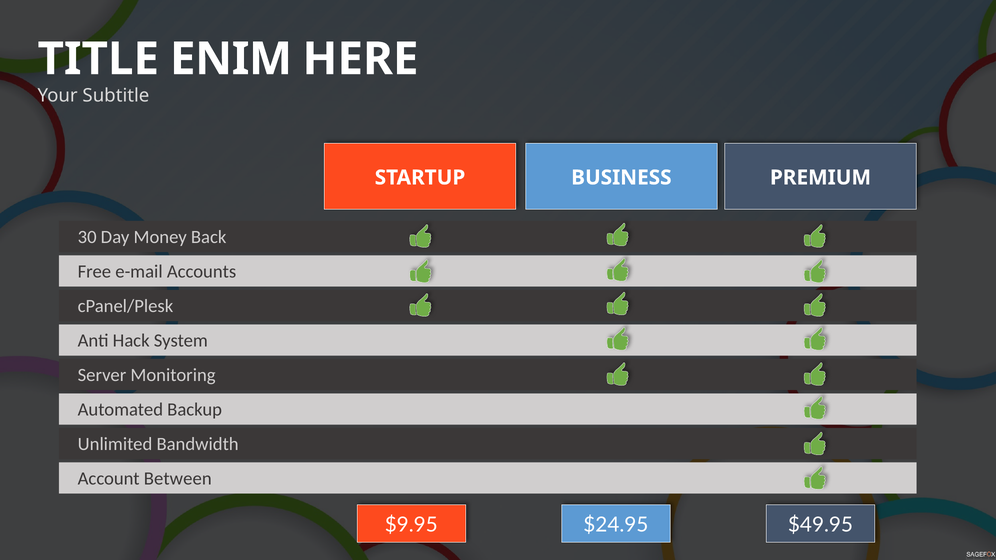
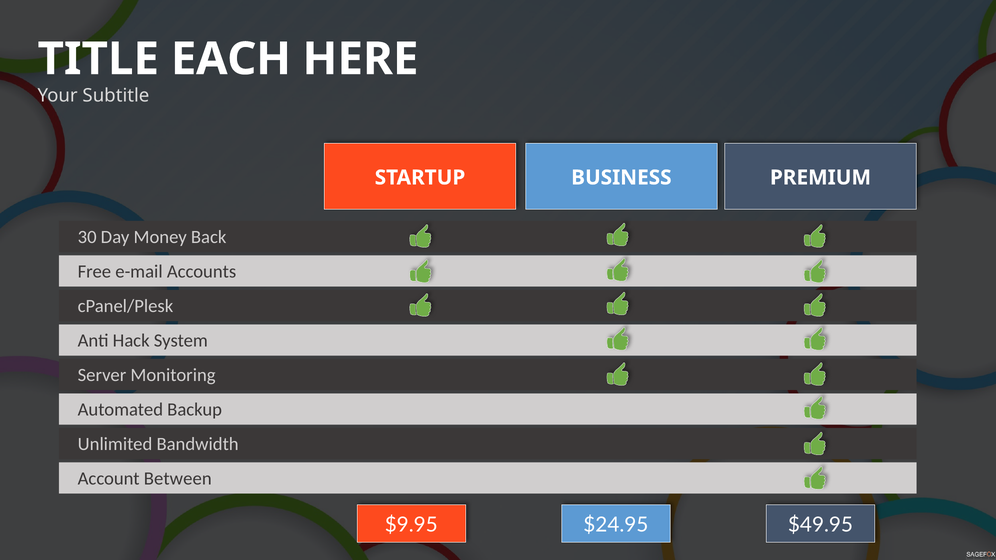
ENIM: ENIM -> EACH (231, 59)
